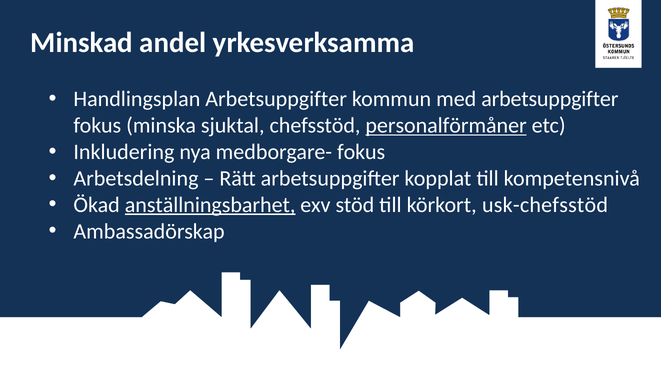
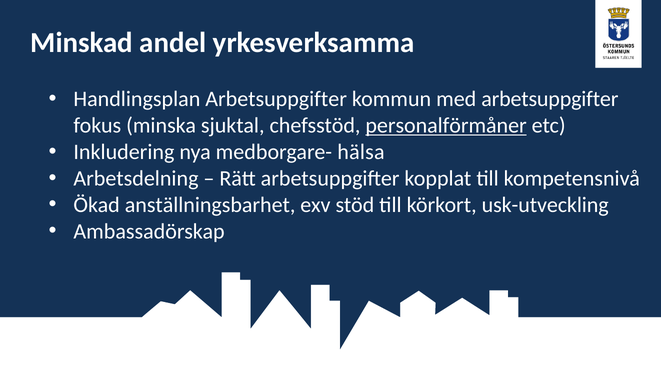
medborgare- fokus: fokus -> hälsa (361, 152)
anställningsbarhet underline: present -> none (210, 205)
usk-chefsstöd: usk-chefsstöd -> usk-utveckling (545, 205)
